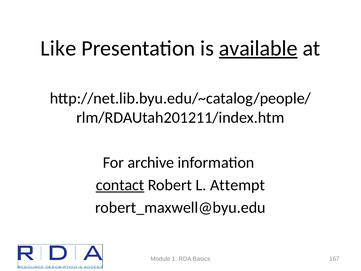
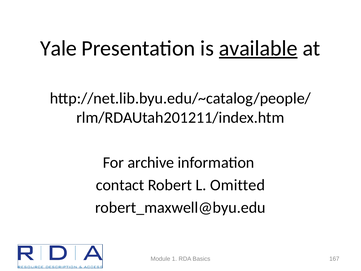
Like: Like -> Yale (59, 48)
contact underline: present -> none (120, 185)
Attempt: Attempt -> Omitted (238, 185)
